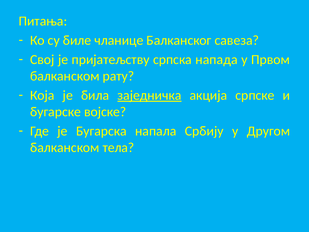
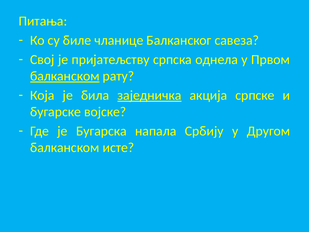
напада: напада -> однела (217, 60)
балканском underline: none -> present (65, 76)
тела: тела -> исте (118, 147)
